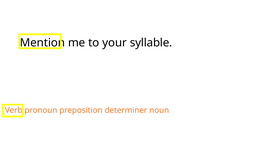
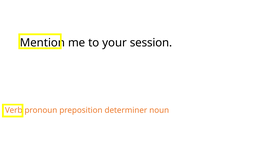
syllable: syllable -> session (151, 43)
